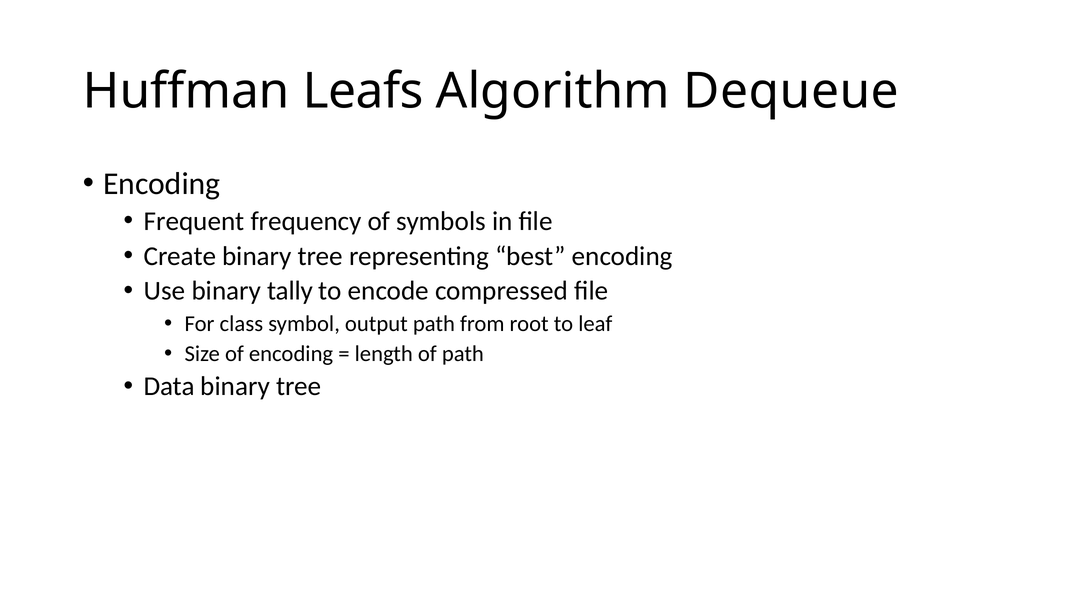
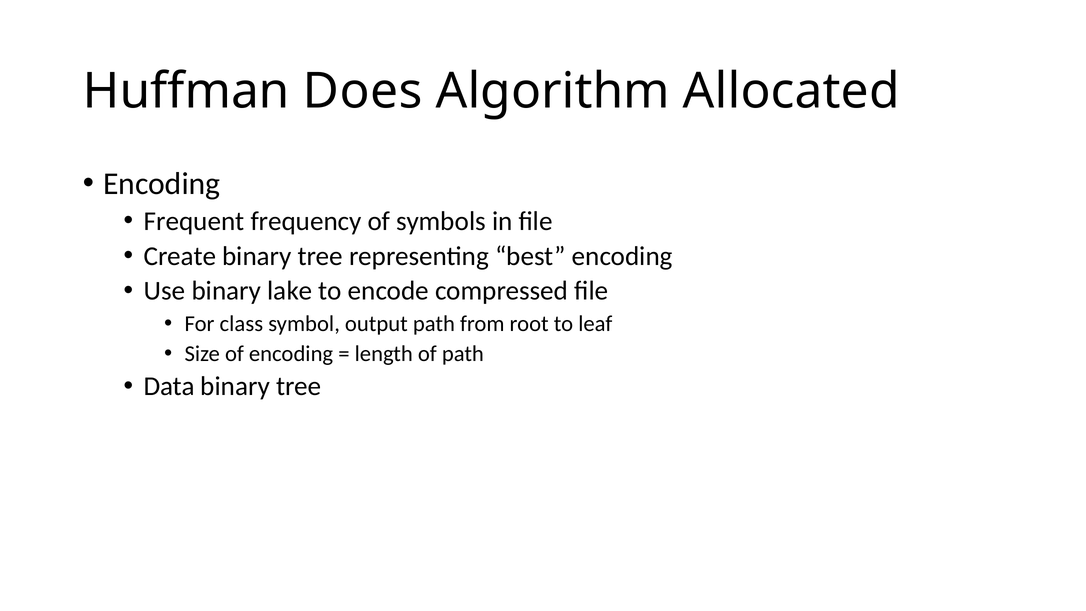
Leafs: Leafs -> Does (363, 91)
Dequeue: Dequeue -> Allocated (791, 91)
tally: tally -> lake (290, 291)
